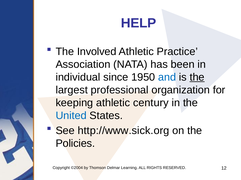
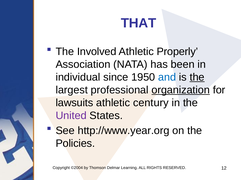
HELP: HELP -> THAT (139, 23)
Practice: Practice -> Properly (177, 52)
organization underline: none -> present (181, 90)
keeping: keeping -> lawsuits (74, 103)
United colour: blue -> purple (71, 116)
http://www.sick.org: http://www.sick.org -> http://www.year.org (124, 131)
